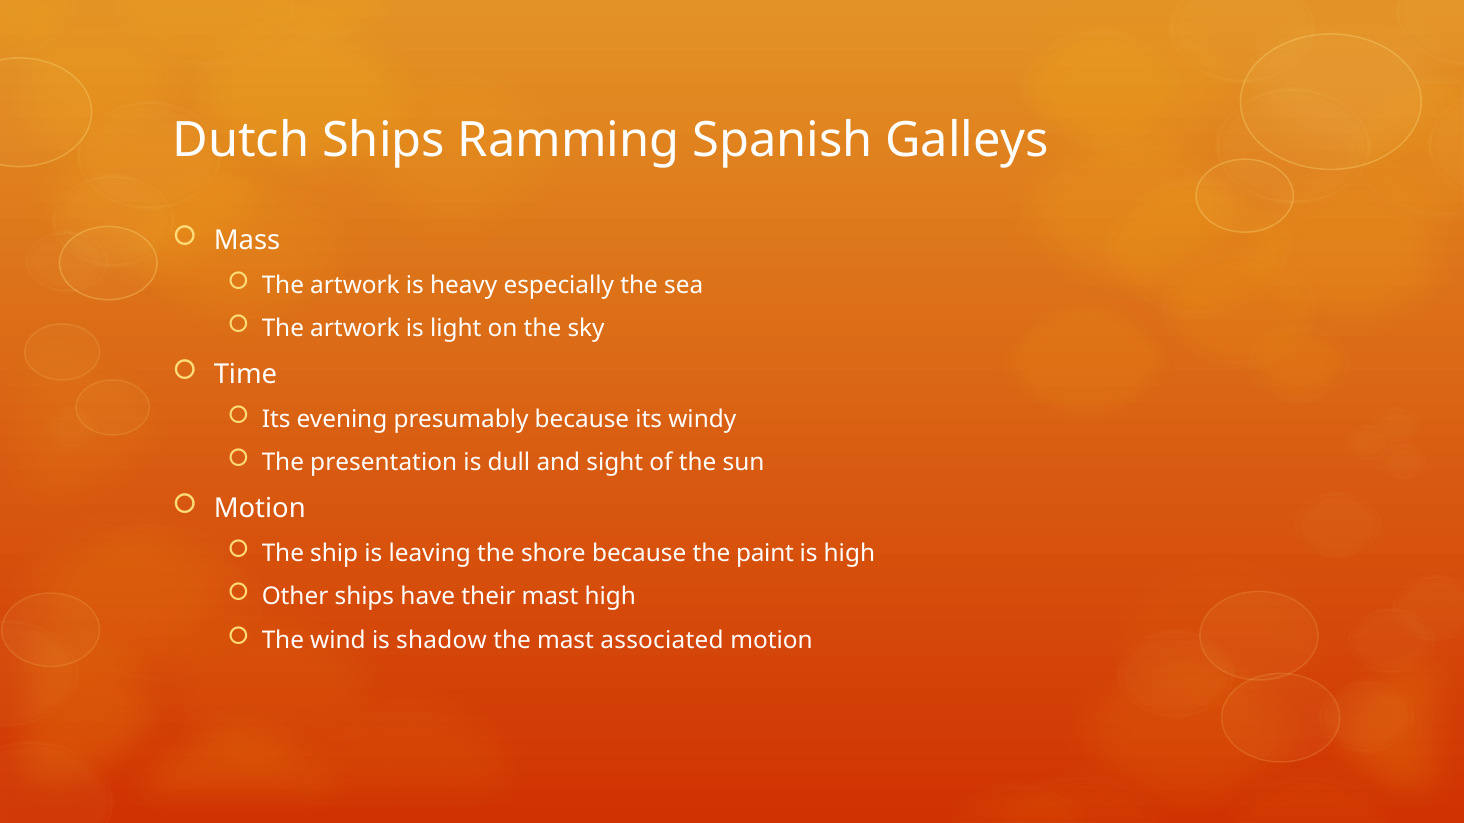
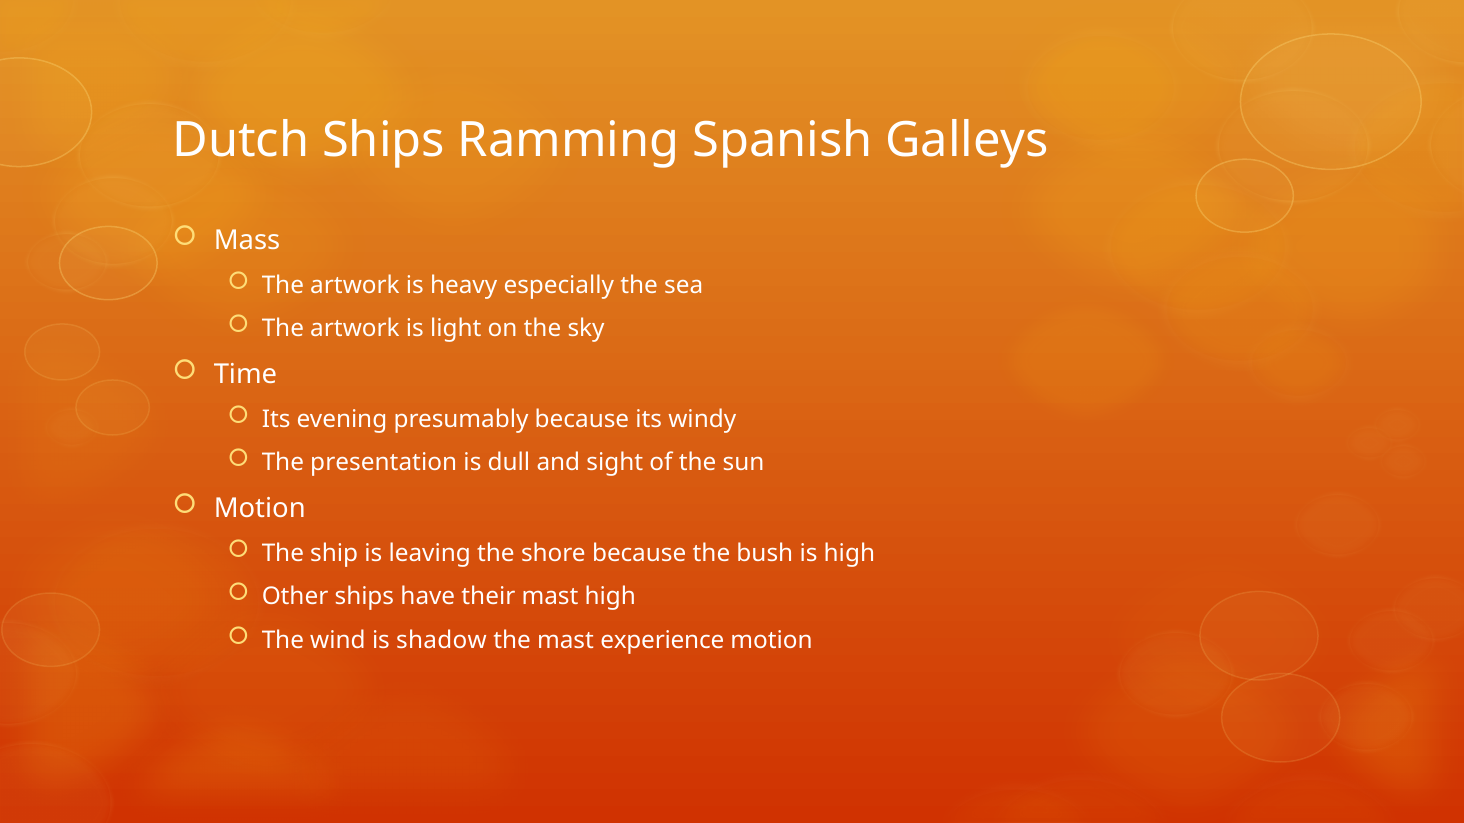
paint: paint -> bush (765, 554)
associated: associated -> experience (662, 641)
